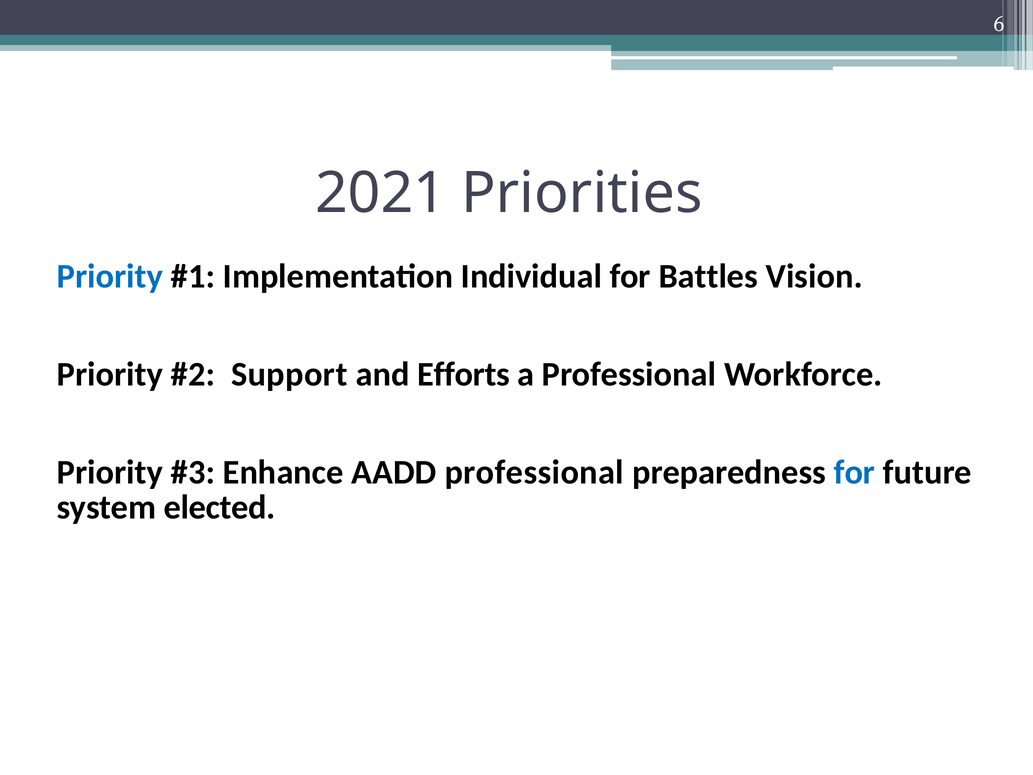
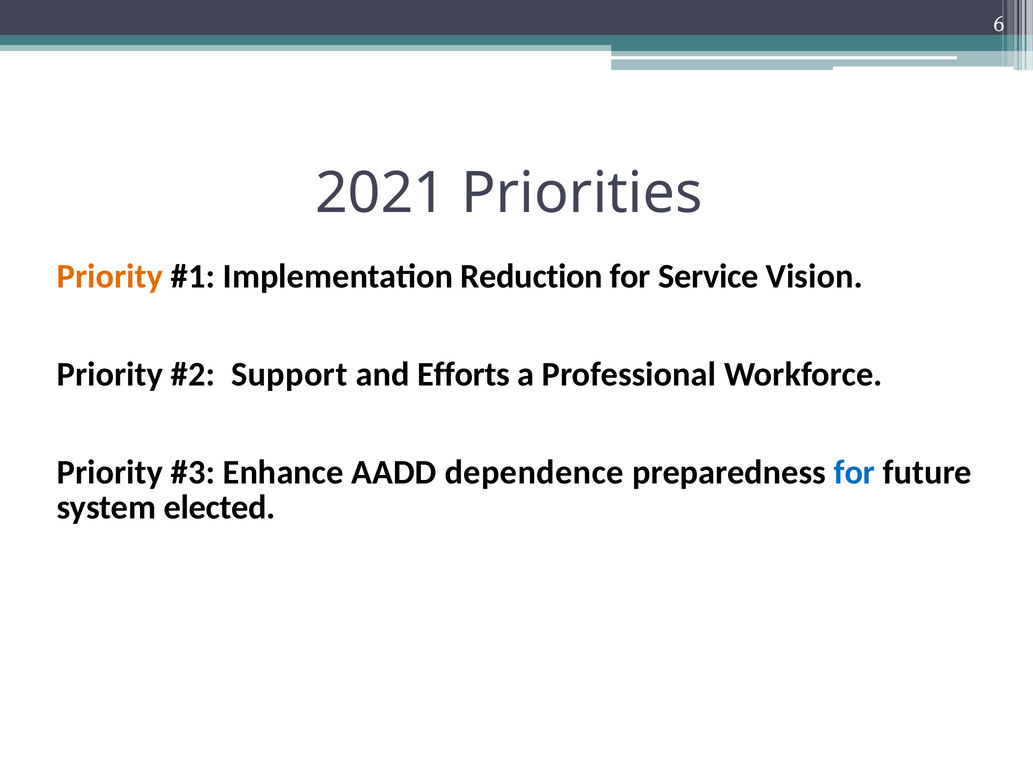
Priority colour: blue -> orange (110, 276)
Individual: Individual -> Reduction (532, 276)
Battles: Battles -> Service (708, 276)
AADD professional: professional -> dependence (534, 472)
